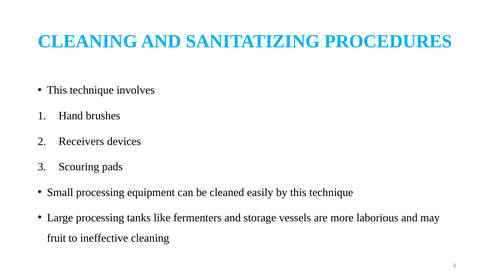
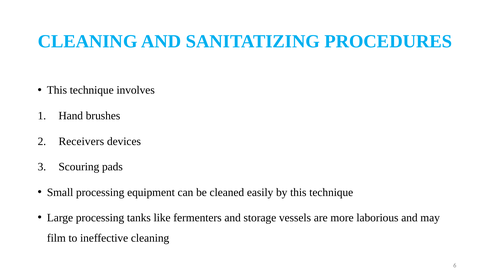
fruit: fruit -> film (56, 238)
